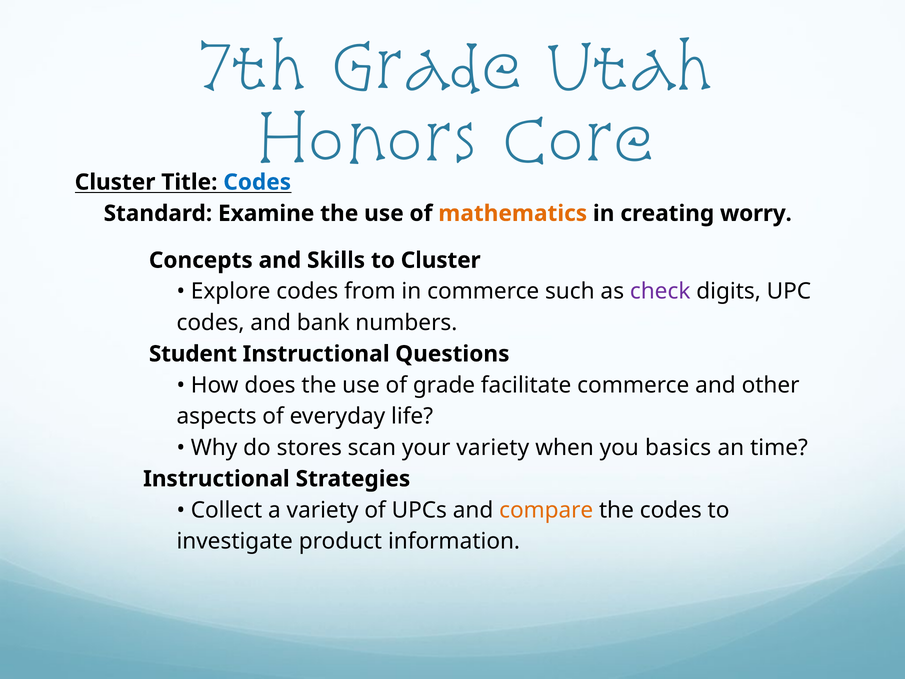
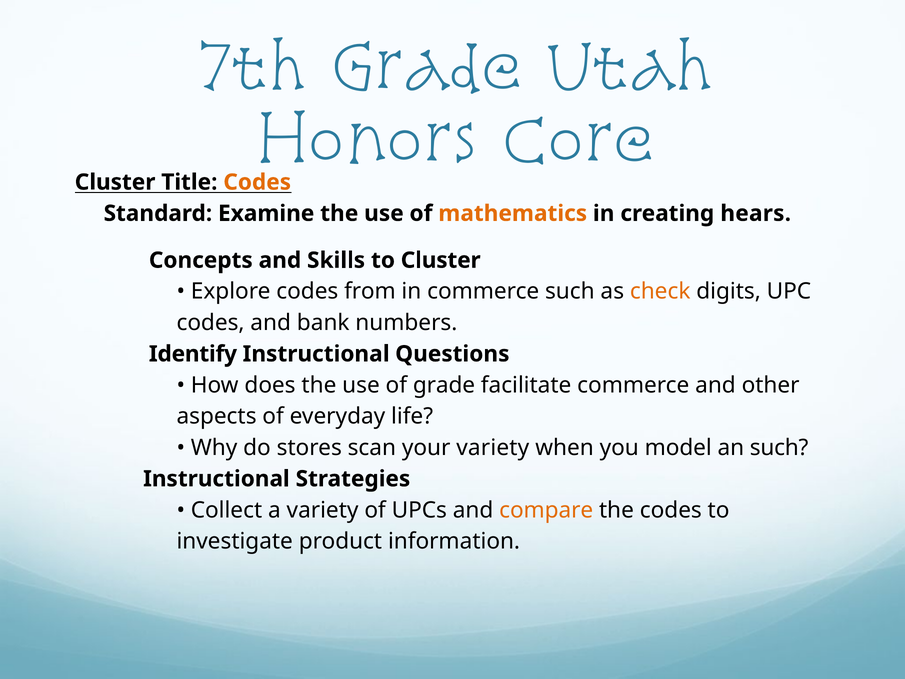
Codes colour: blue -> orange (257, 182)
worry: worry -> hears (756, 213)
check colour: purple -> orange (660, 291)
Student: Student -> Identify (193, 354)
basics: basics -> model (678, 447)
an time: time -> such (779, 447)
